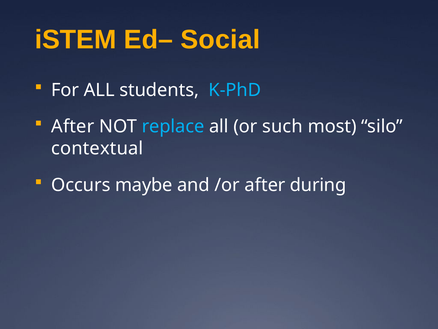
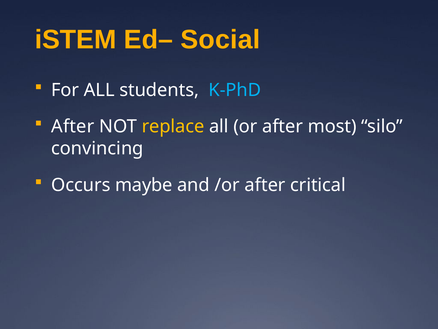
replace colour: light blue -> yellow (173, 126)
or such: such -> after (283, 126)
contextual: contextual -> convincing (97, 148)
during: during -> critical (318, 185)
